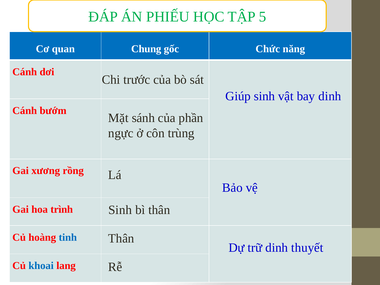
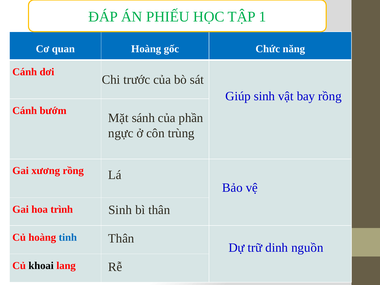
5: 5 -> 1 (262, 17)
quan Chung: Chung -> Hoàng (146, 49)
bay dinh: dinh -> rồng (330, 96)
thuyết: thuyết -> nguồn (307, 248)
khoai colour: blue -> black (41, 266)
